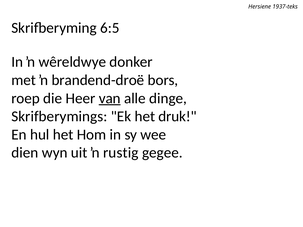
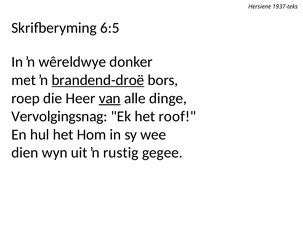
brandend-droë underline: none -> present (98, 80)
Skrifberymings: Skrifberymings -> Vervolgingsnag (59, 117)
druk: druk -> roof (177, 117)
